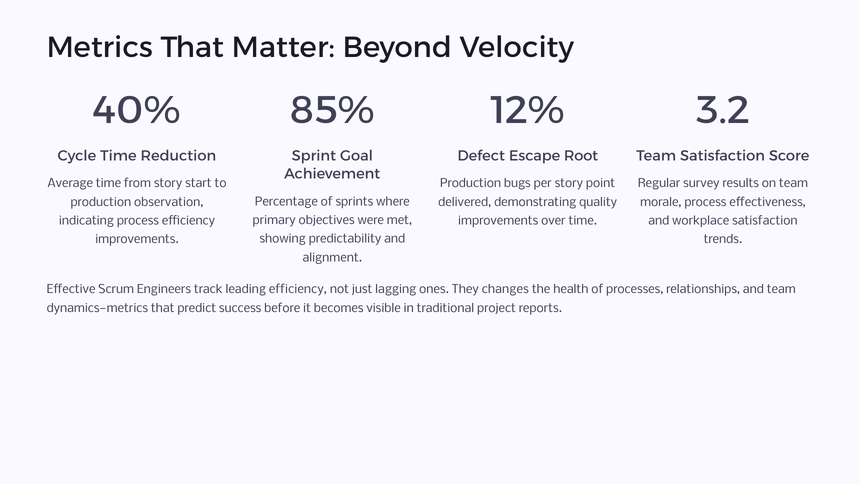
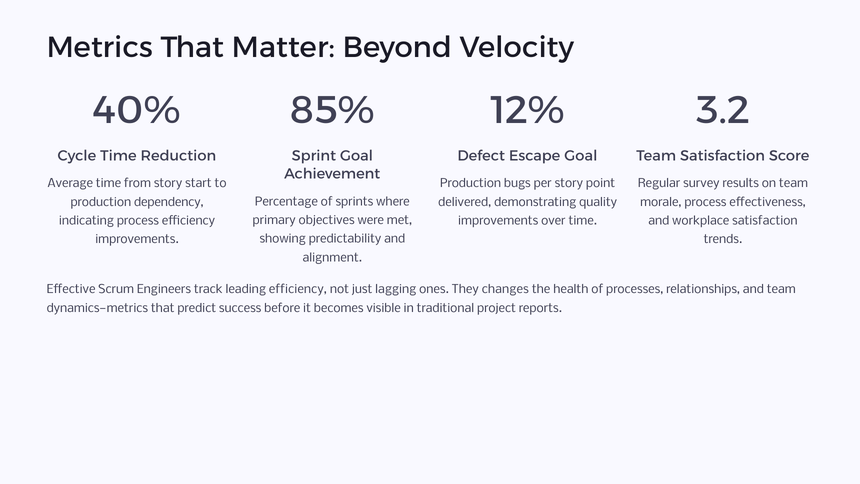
Escape Root: Root -> Goal (581, 156)
observation: observation -> dependency (169, 202)
